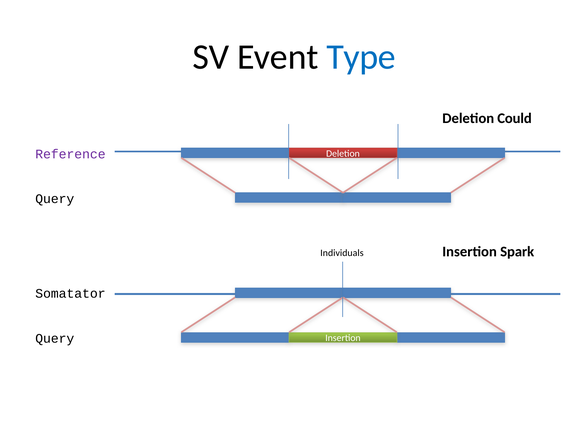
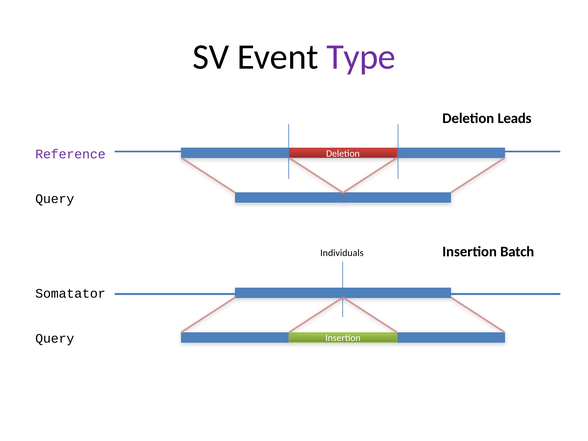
Type colour: blue -> purple (361, 57)
Could: Could -> Leads (514, 118)
Spark: Spark -> Batch (517, 252)
